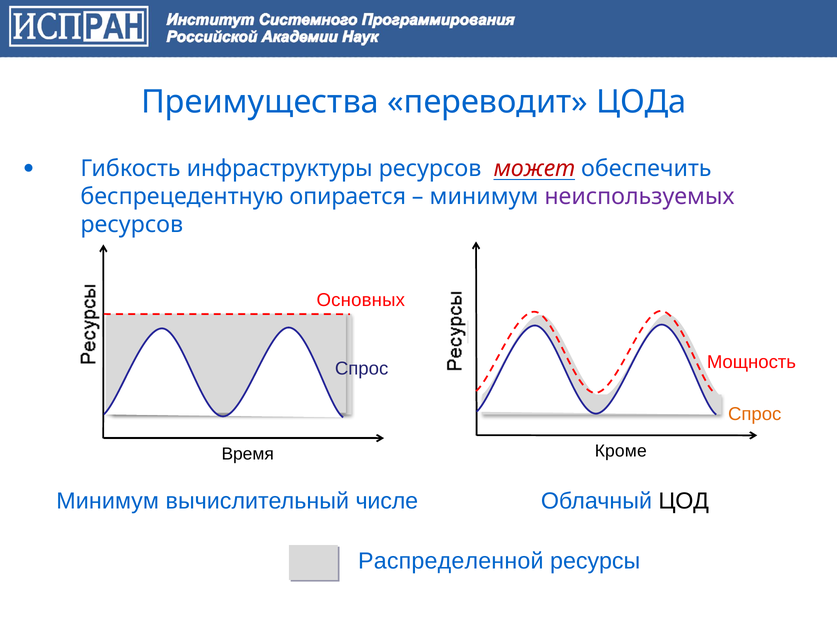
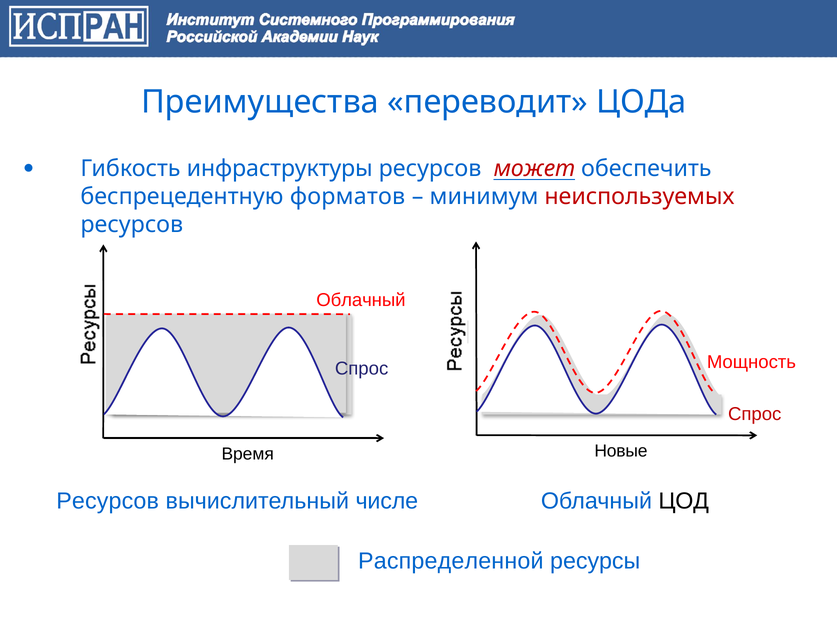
опирается: опирается -> форматов (348, 197)
неиспользуемых colour: purple -> red (639, 197)
Основных: Основных -> Облачный (361, 300)
Спрос colour: orange -> red (755, 414)
Кроме: Кроме -> Новые (621, 451)
Минимум: Минимум -> Ресурсов (108, 501)
